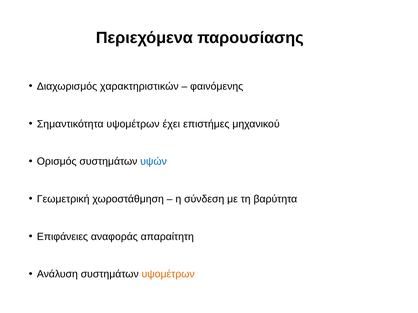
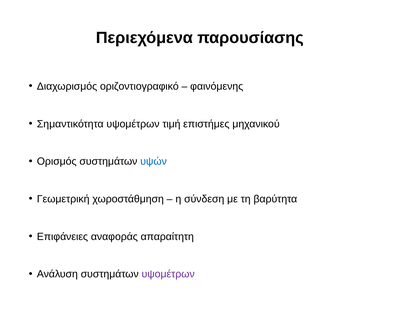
χαρακτηριστικών: χαρακτηριστικών -> οριζοντιογραφικό (139, 86)
έχει: έχει -> τιμή (171, 124)
υψομέτρων colour: orange -> purple (168, 275)
